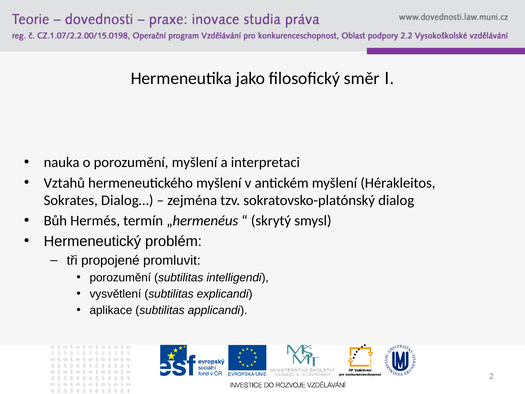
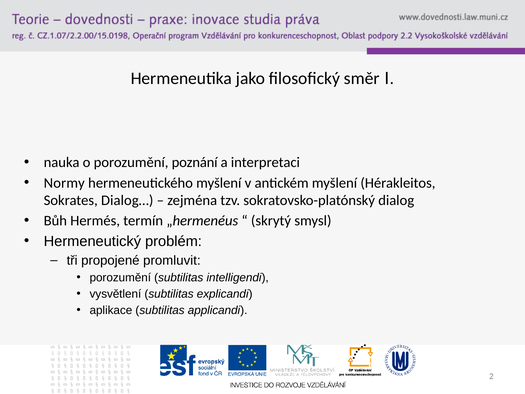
porozumění myšlení: myšlení -> poznání (195, 162)
Vztahů: Vztahů -> Normy (64, 183)
